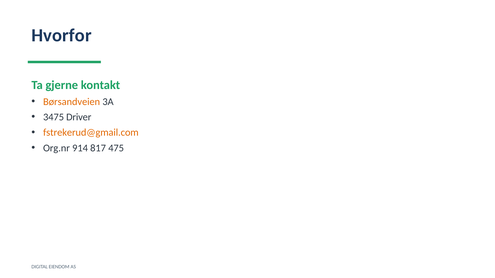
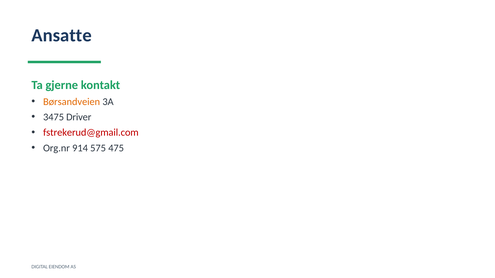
Hvorfor: Hvorfor -> Ansatte (62, 35)
fstrekerud@gmail.com colour: orange -> red (91, 133)
817: 817 -> 575 (98, 148)
